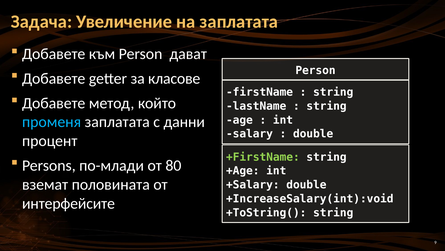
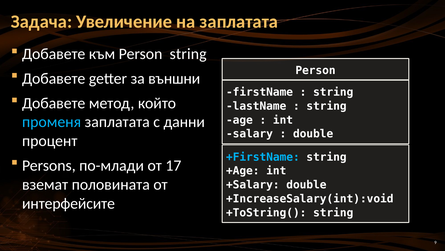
Person дават: дават -> string (188, 54)
класове: класове -> външни (174, 78)
+FirstName colour: light green -> light blue (263, 157)
80: 80 -> 17 (173, 165)
